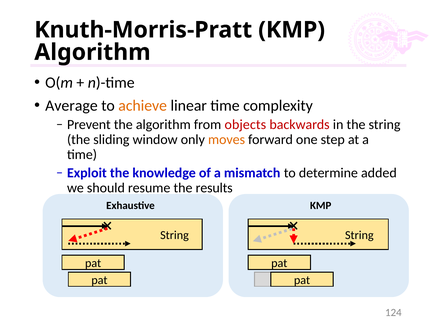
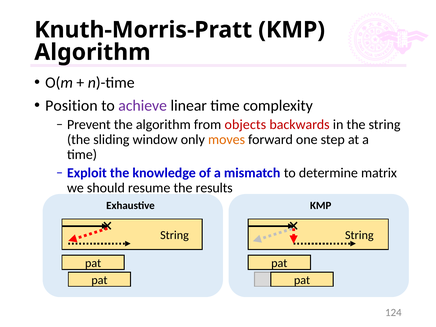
Average: Average -> Position (71, 106)
achieve colour: orange -> purple (143, 106)
added: added -> matrix (379, 173)
